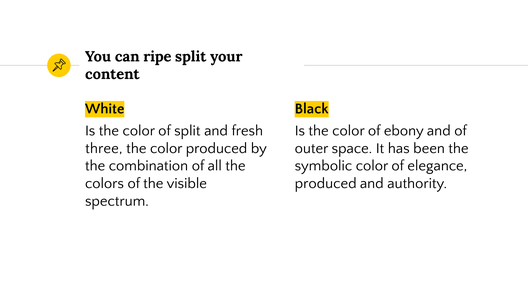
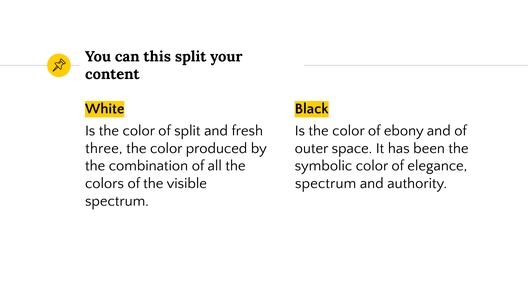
ripe: ripe -> this (157, 57)
produced: produced -> spectrum (326, 183)
